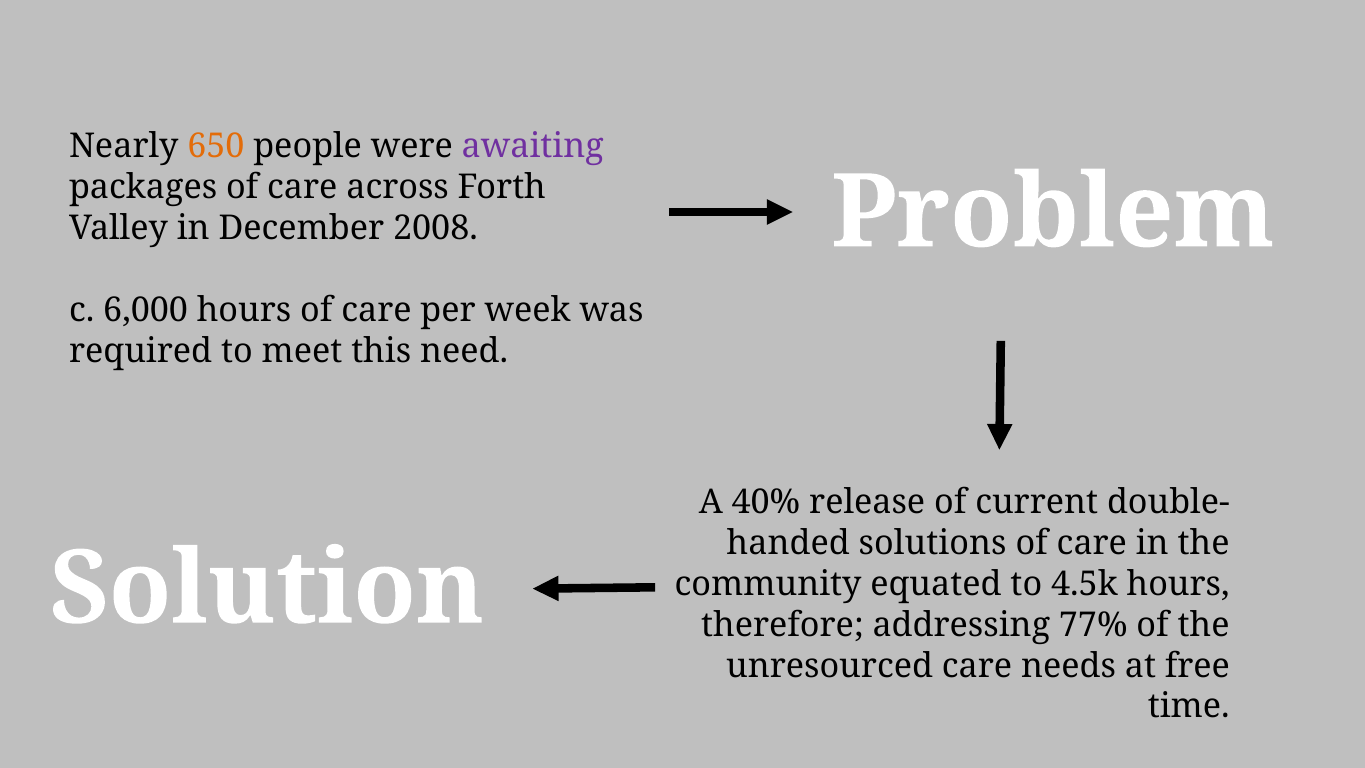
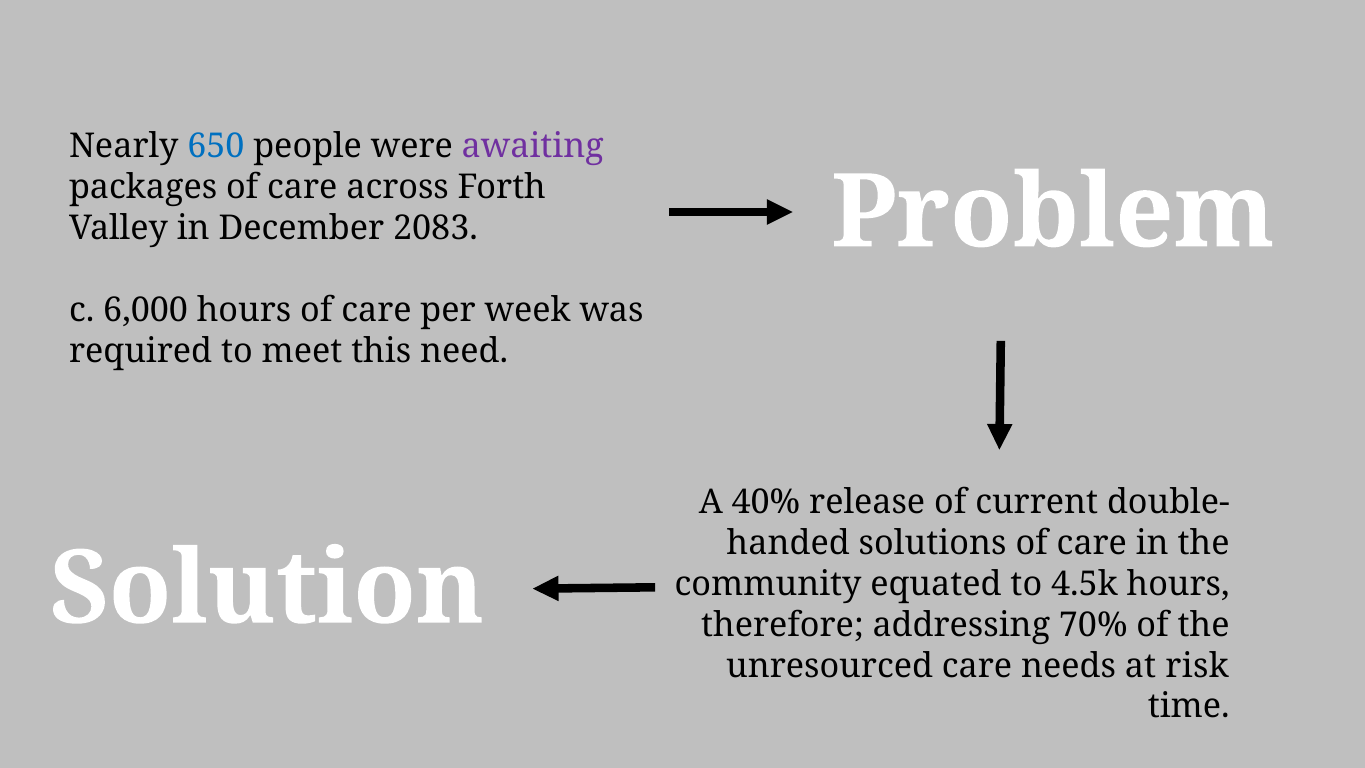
650 colour: orange -> blue (216, 146)
2008: 2008 -> 2083 (435, 228)
77%: 77% -> 70% (1093, 625)
free: free -> risk (1197, 666)
